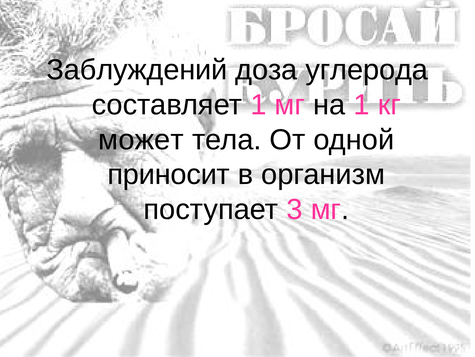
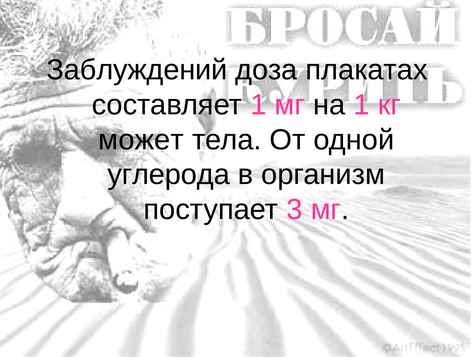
углерода: углерода -> плакатах (367, 70)
приносит: приносит -> углерода (169, 174)
